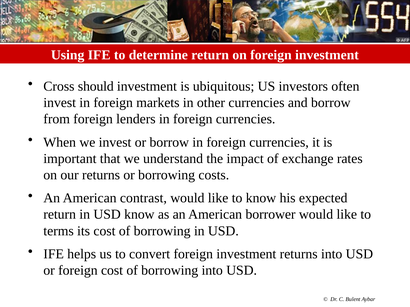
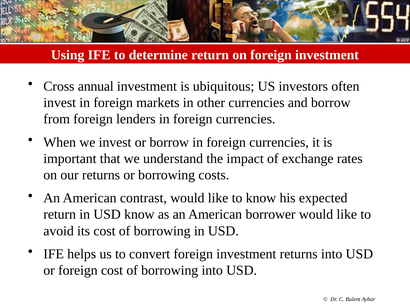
should: should -> annual (96, 86)
terms: terms -> avoid (59, 231)
